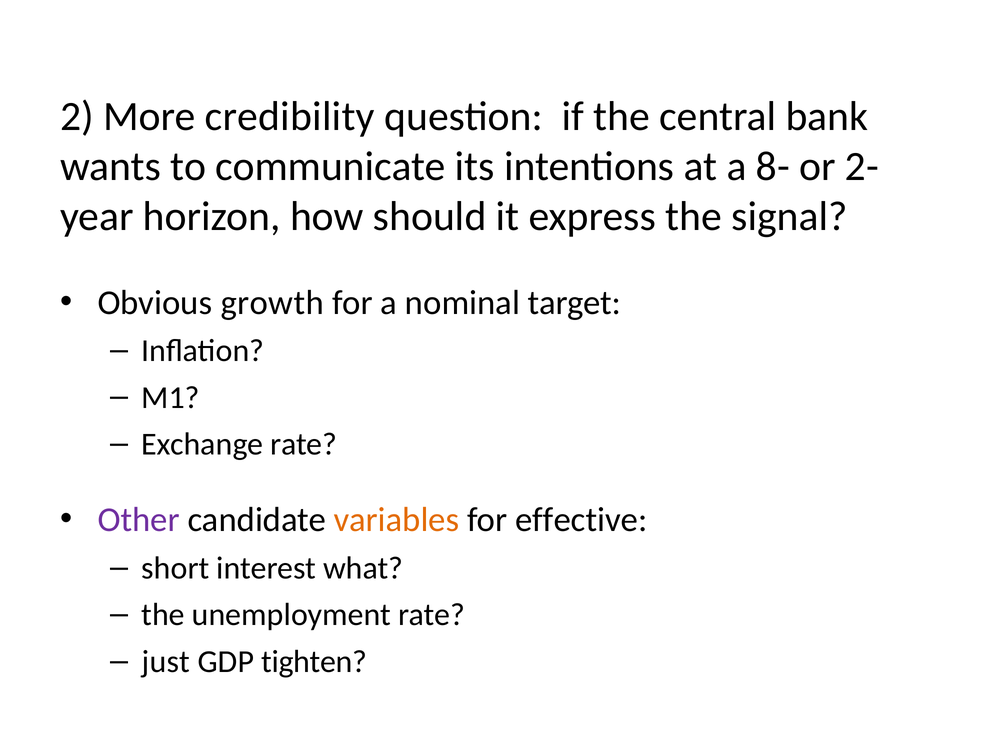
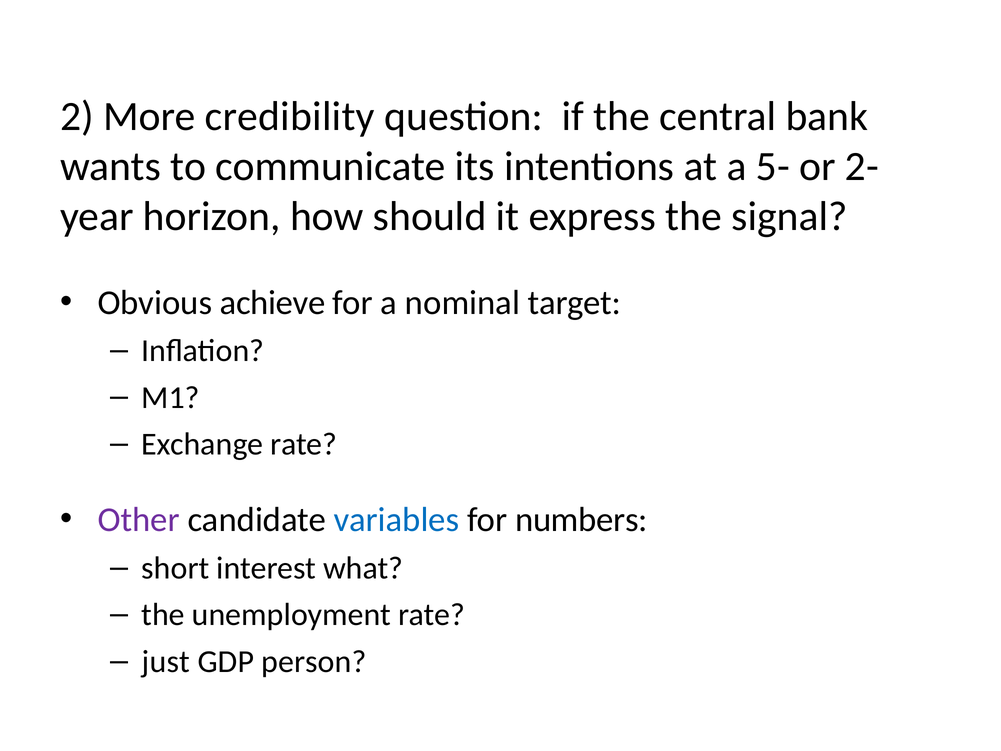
8-: 8- -> 5- (773, 166)
growth: growth -> achieve (273, 302)
variables colour: orange -> blue (397, 520)
effective: effective -> numbers (581, 520)
tighten: tighten -> person (314, 661)
